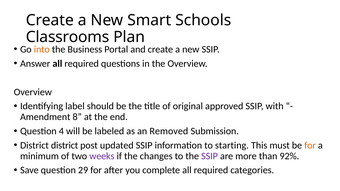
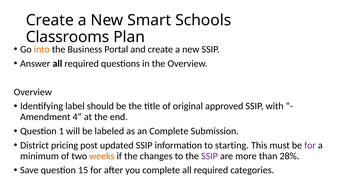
8: 8 -> 4 (77, 117)
4: 4 -> 1 (61, 131)
an Removed: Removed -> Complete (169, 131)
District district: district -> pricing (65, 146)
for colour: orange -> purple (310, 146)
weeks colour: purple -> orange (102, 156)
92%: 92% -> 28% (289, 156)
29: 29 -> 15 (83, 170)
